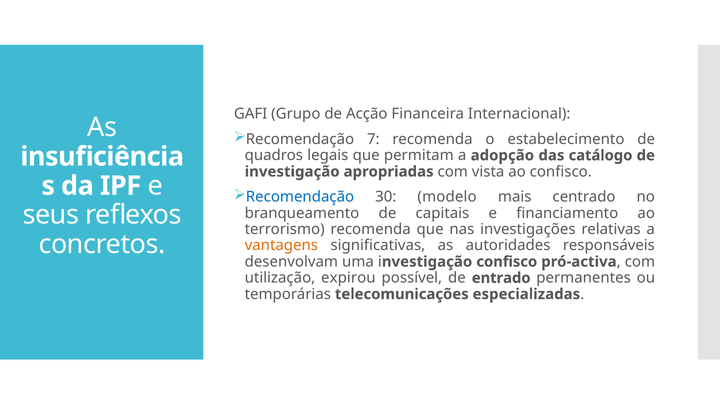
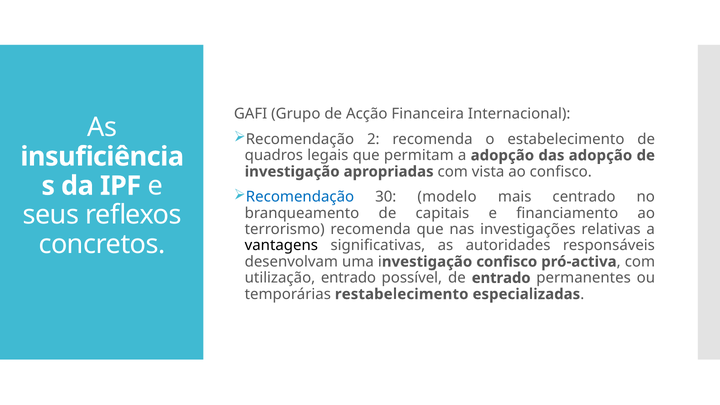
7: 7 -> 2 (373, 139)
das catálogo: catálogo -> adopção (600, 155)
vantagens colour: orange -> black (281, 246)
utilização expirou: expirou -> entrado (348, 278)
telecomunicações: telecomunicações -> restabelecimento (402, 294)
